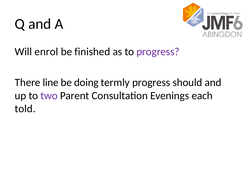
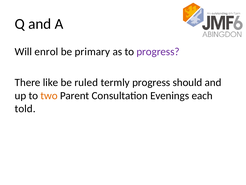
finished: finished -> primary (92, 52)
line: line -> like (51, 82)
doing: doing -> ruled (86, 82)
two colour: purple -> orange (49, 95)
